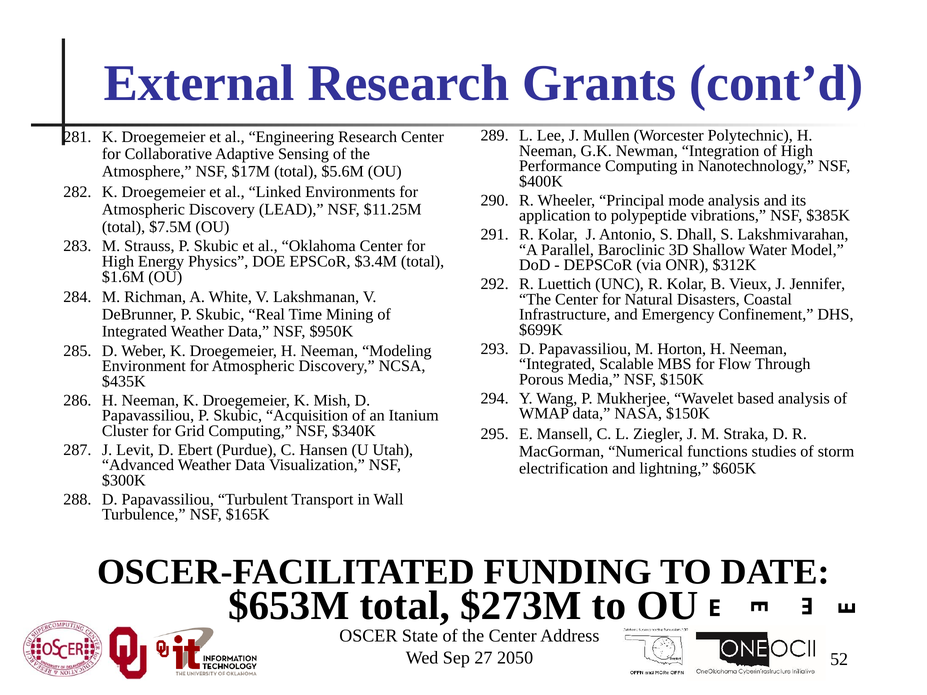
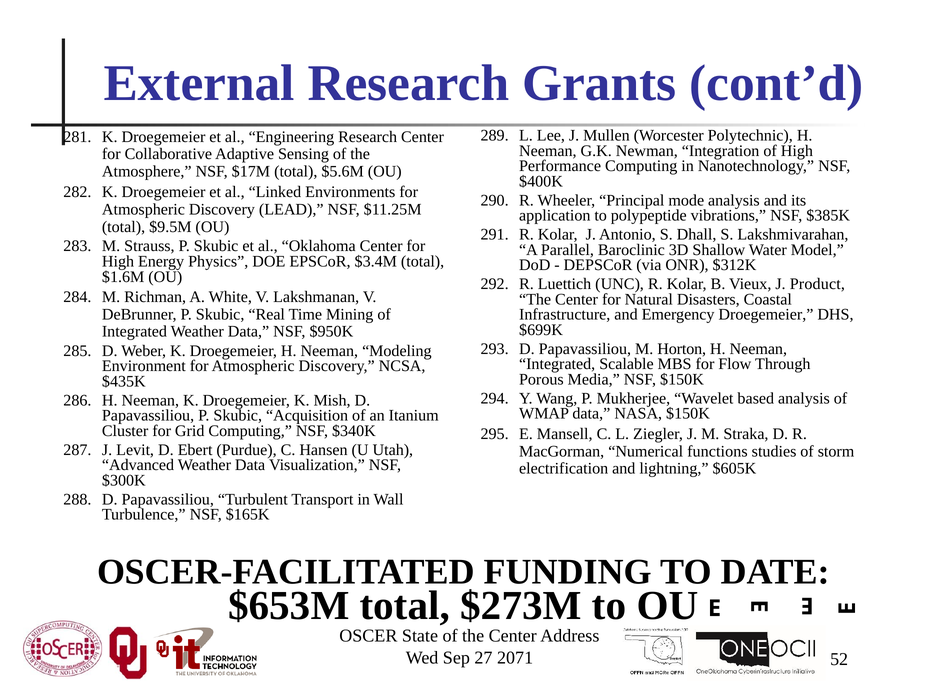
$7.5M: $7.5M -> $9.5M (170, 227)
Jennifer: Jennifer -> Product (817, 284)
Emergency Confinement: Confinement -> Droegemeier (766, 315)
2050: 2050 -> 2071 (515, 658)
